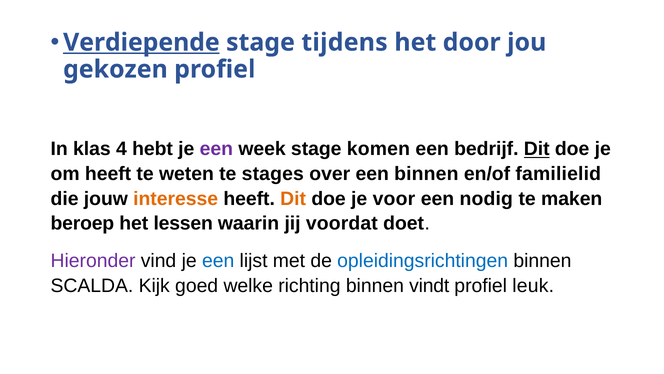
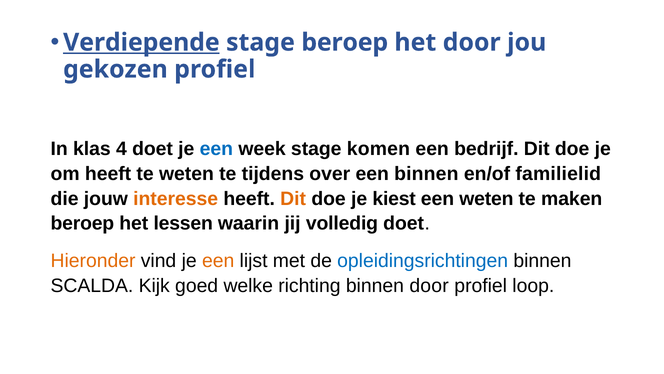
stage tijdens: tijdens -> beroep (345, 42)
4 hebt: hebt -> doet (153, 149)
een colour: purple -> blue (216, 149)
Dit underline: present -> none (537, 149)
stages: stages -> tijdens (273, 174)
voor: voor -> kiest (394, 198)
een nodig: nodig -> weten (486, 198)
voordat: voordat -> volledig (342, 223)
Hieronder colour: purple -> orange (93, 260)
een colour: blue -> orange (218, 260)
binnen vindt: vindt -> door (429, 285)
leuk: leuk -> loop (533, 285)
